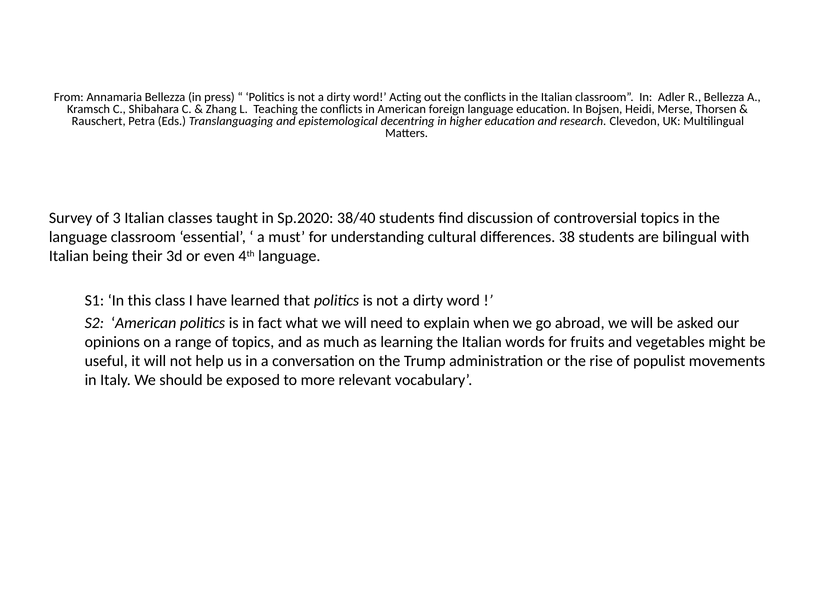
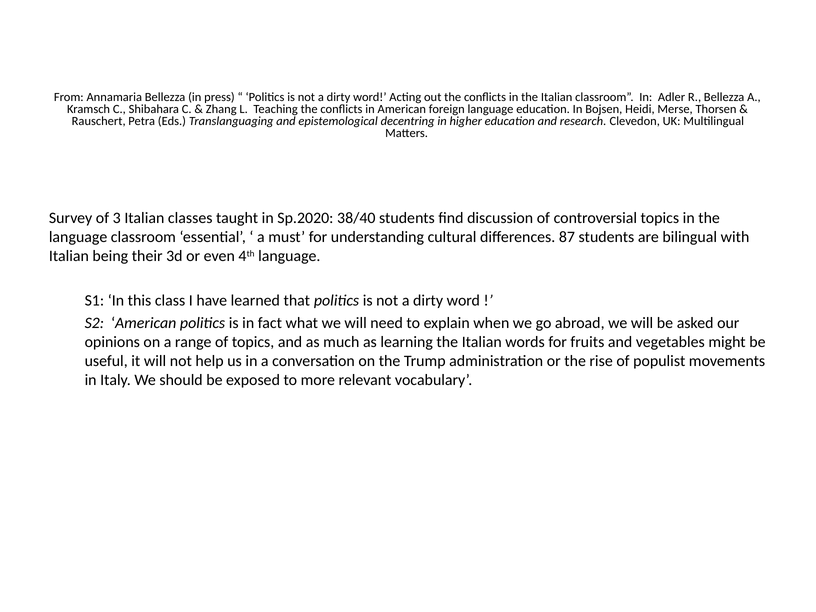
38: 38 -> 87 (567, 237)
